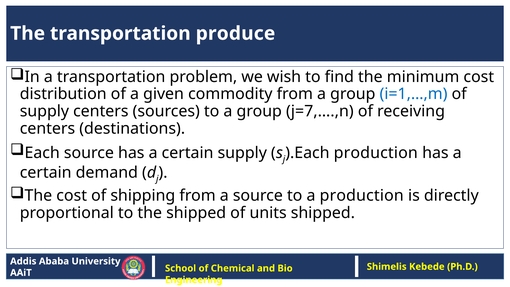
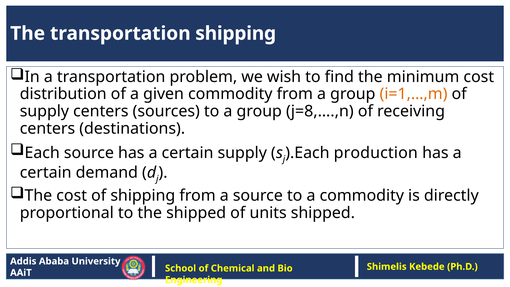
transportation produce: produce -> shipping (236, 33)
i=1,…,m colour: blue -> orange (414, 94)
j=7,….,n: j=7,….,n -> j=8,….,n (320, 111)
a production: production -> commodity (362, 195)
